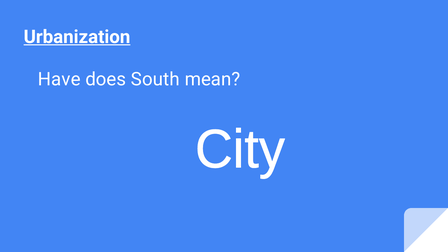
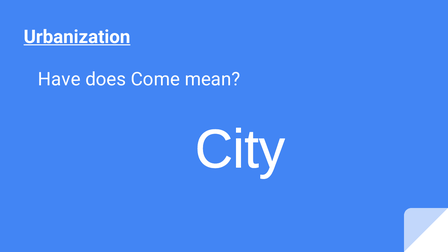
South: South -> Come (155, 79)
